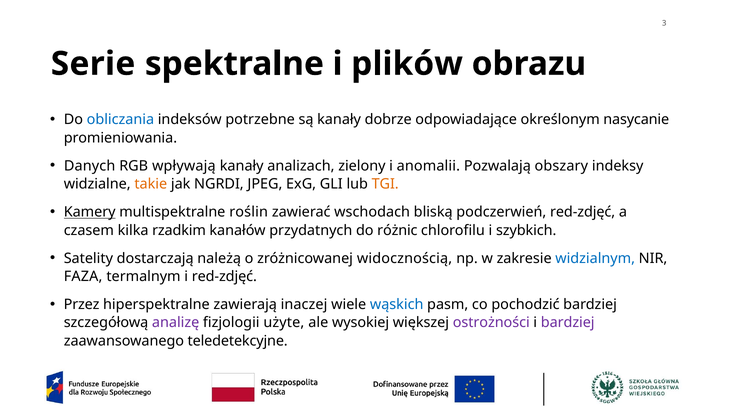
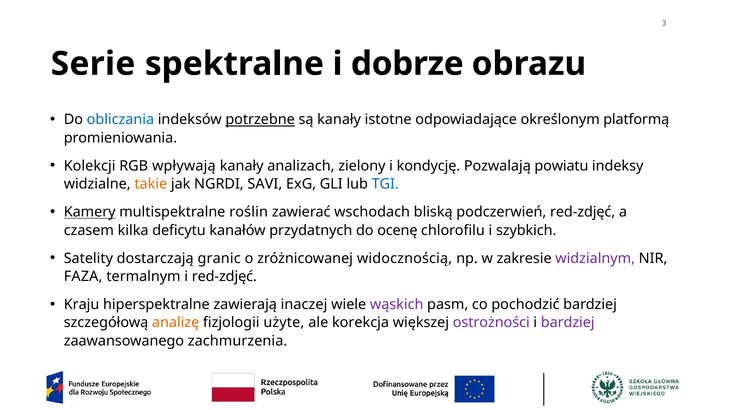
plików: plików -> dobrze (407, 64)
potrzebne underline: none -> present (260, 120)
dobrze: dobrze -> istotne (388, 120)
nasycanie: nasycanie -> platformą (636, 120)
Danych: Danych -> Kolekcji (90, 166)
anomalii: anomalii -> kondycję (428, 166)
obszary: obszary -> powiatu (561, 166)
JPEG: JPEG -> SAVI (265, 184)
TGI colour: orange -> blue (385, 184)
rzadkim: rzadkim -> deficytu (179, 230)
różnic: różnic -> ocenę (397, 230)
należą: należą -> granic (219, 258)
widzialnym colour: blue -> purple (595, 258)
Przez: Przez -> Kraju (82, 305)
wąskich colour: blue -> purple (397, 305)
analizę colour: purple -> orange (176, 323)
wysokiej: wysokiej -> korekcja (361, 323)
teledetekcyjne: teledetekcyjne -> zachmurzenia (238, 341)
